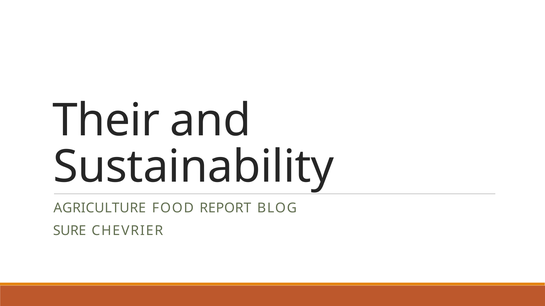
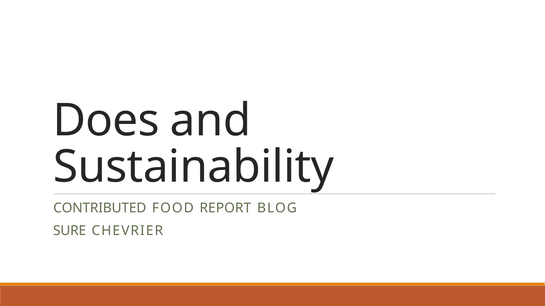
Their: Their -> Does (106, 121)
AGRICULTURE: AGRICULTURE -> CONTRIBUTED (100, 209)
